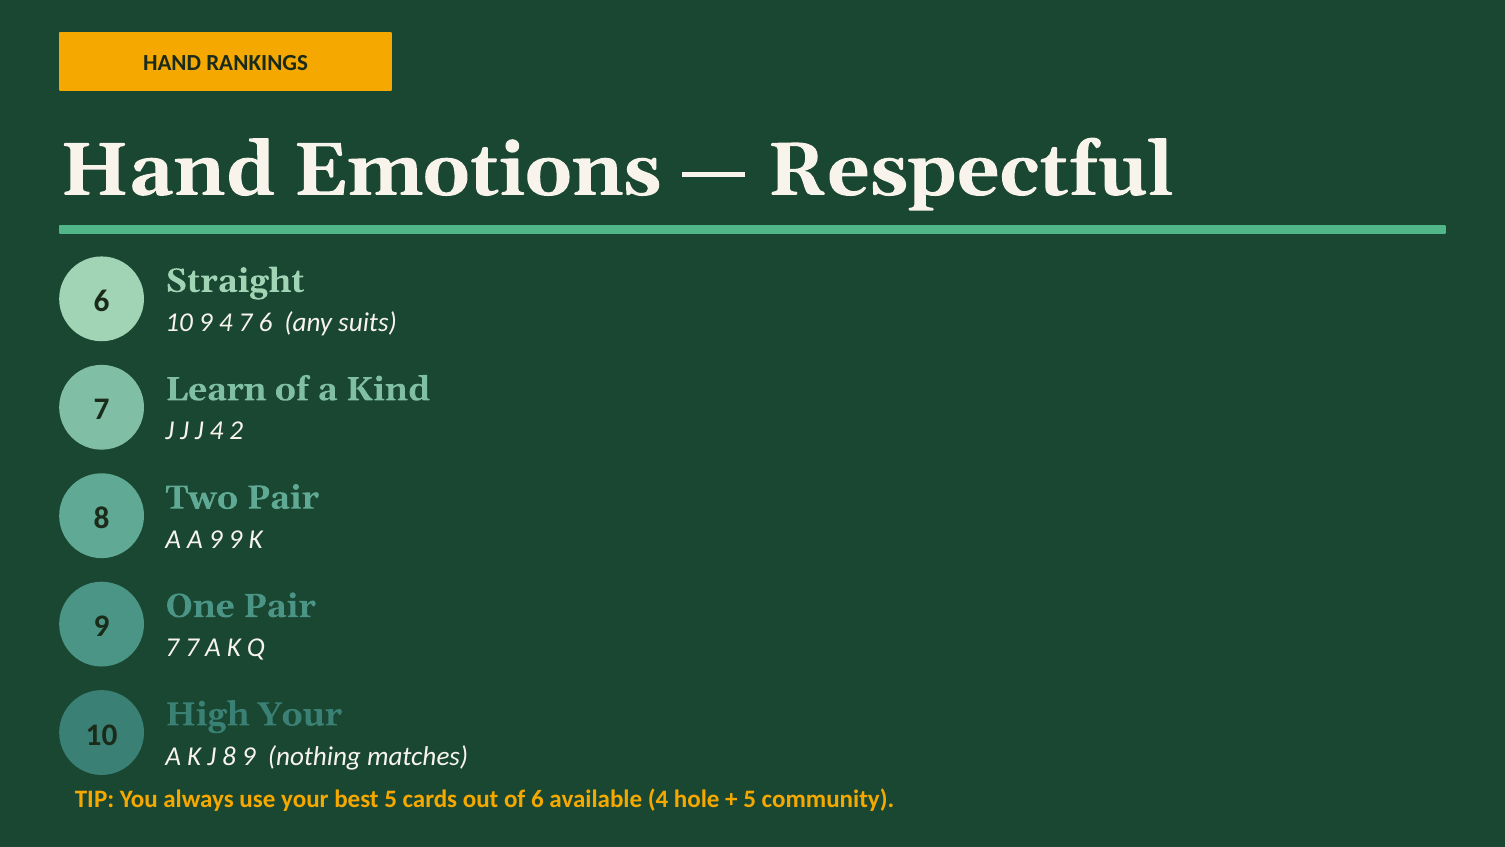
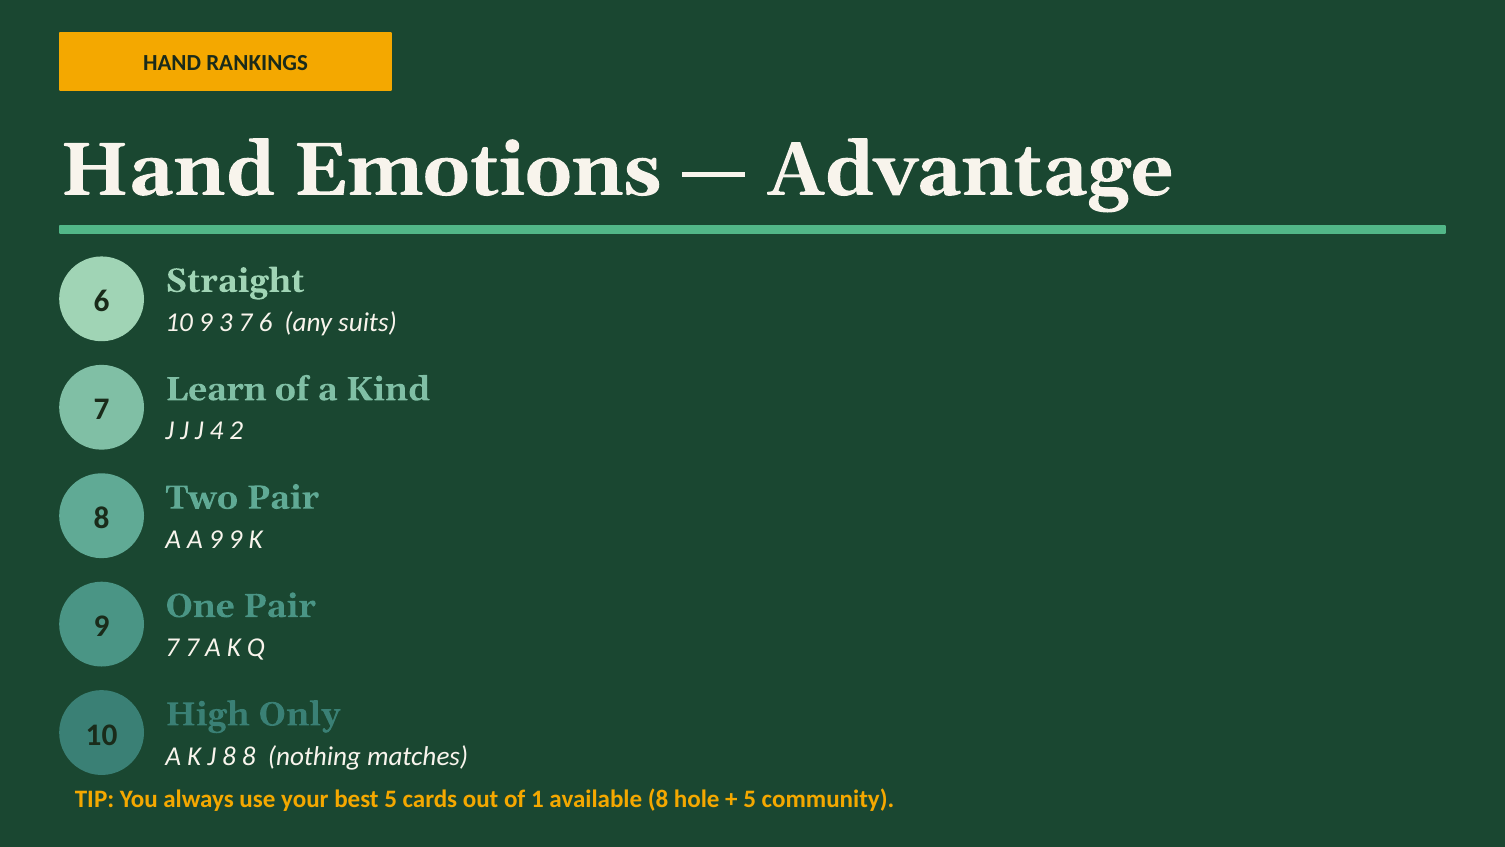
Respectful: Respectful -> Advantage (971, 170)
9 4: 4 -> 3 (226, 322)
High Your: Your -> Only (299, 714)
8 9: 9 -> 8 (249, 756)
of 6: 6 -> 1 (538, 799)
available 4: 4 -> 8 (658, 799)
